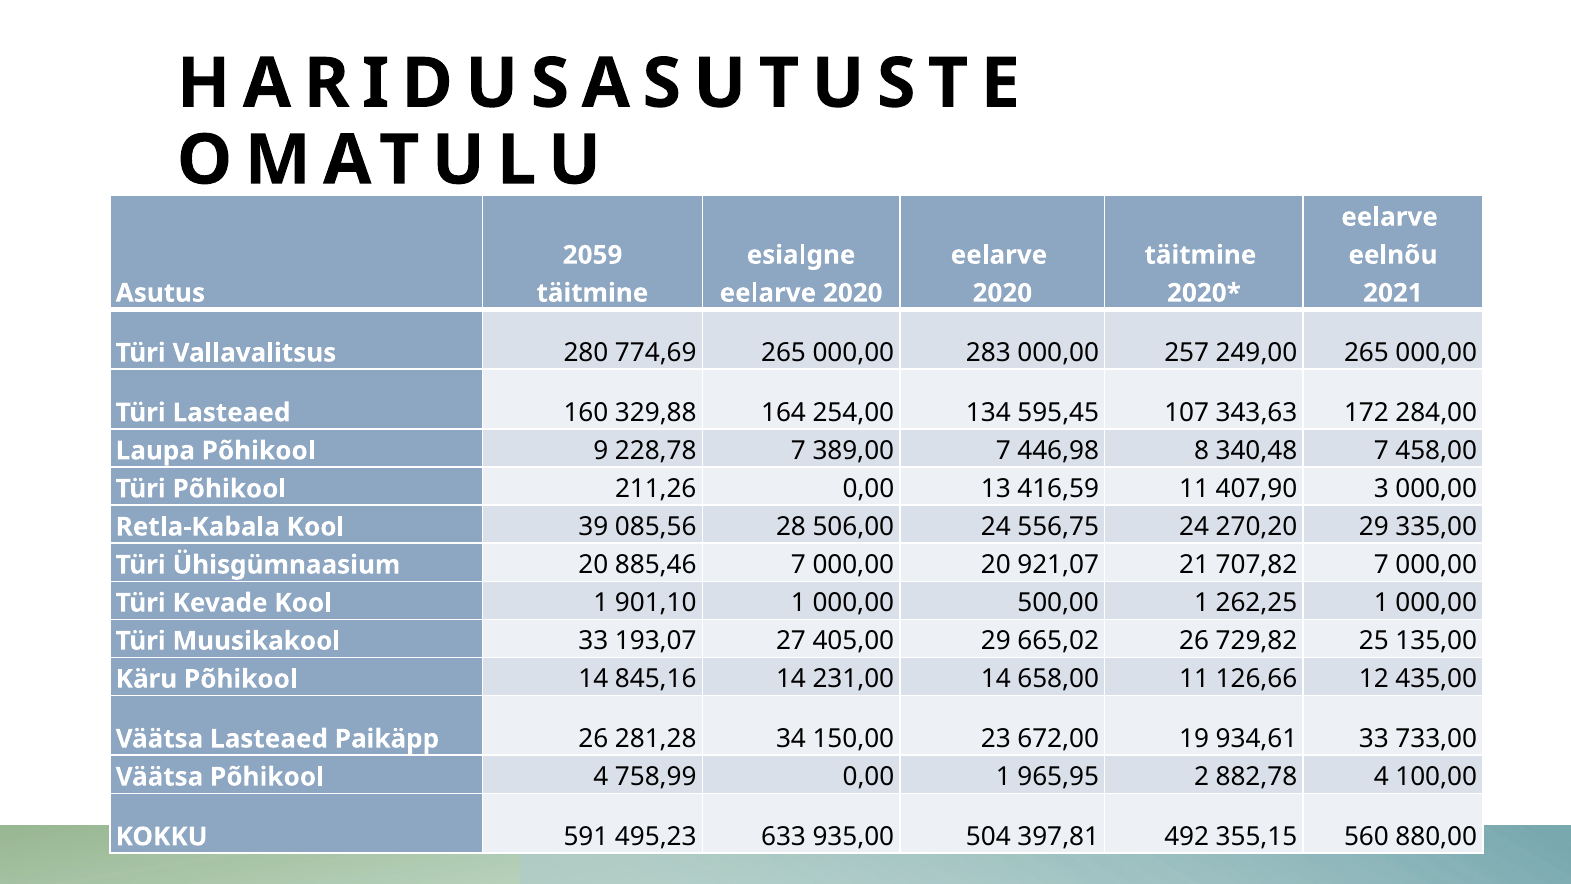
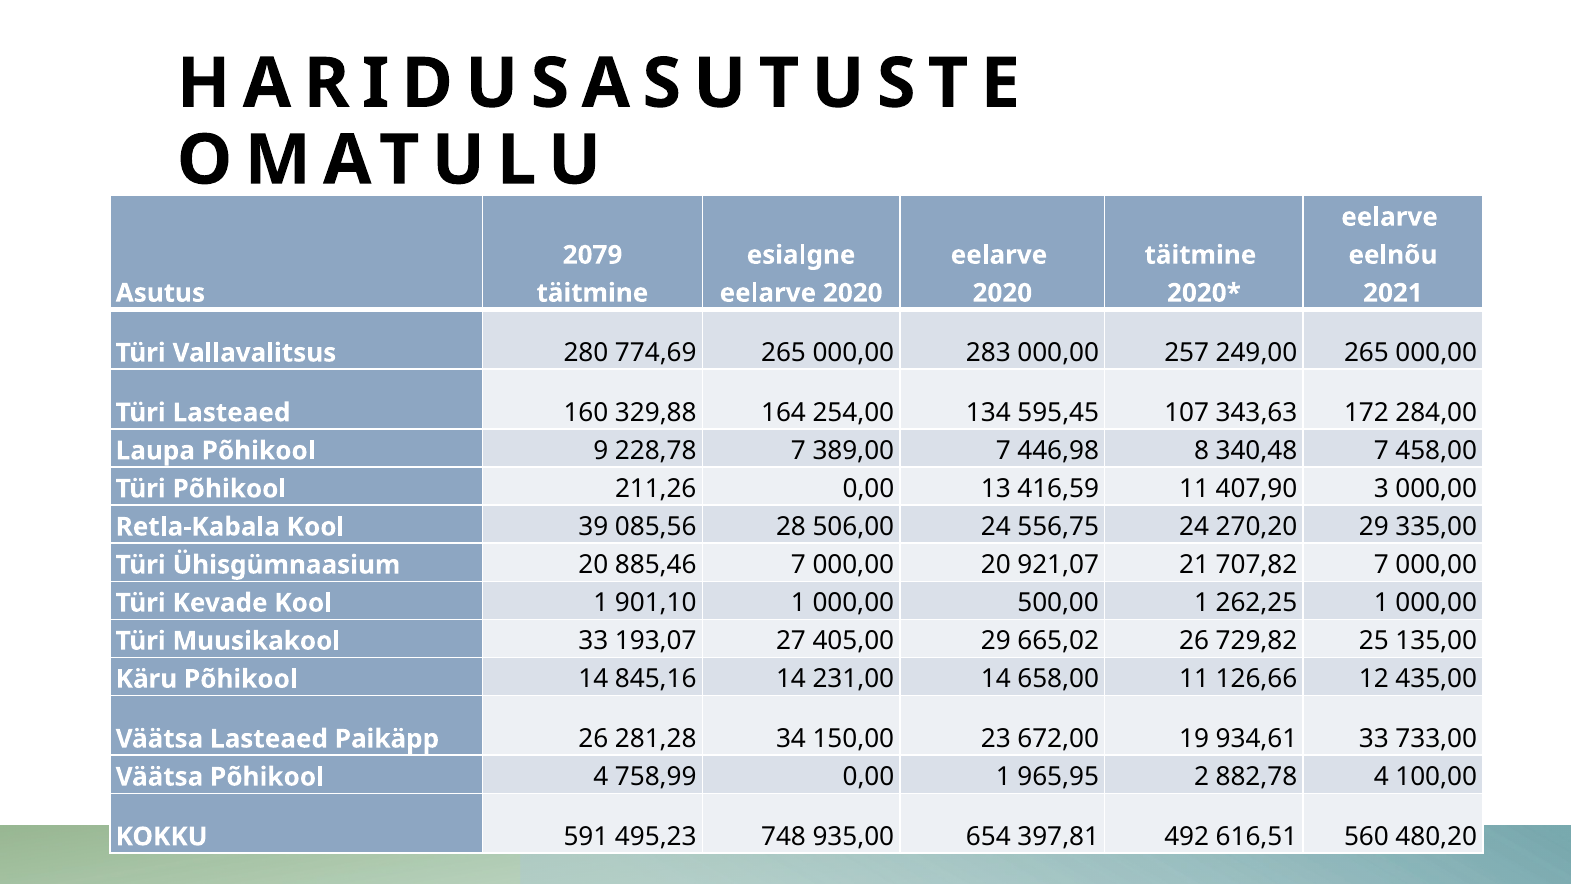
2059: 2059 -> 2079 (593, 255)
633: 633 -> 748 (784, 836)
504: 504 -> 654 (988, 836)
355,15: 355,15 -> 616,51 (1256, 836)
880,00: 880,00 -> 480,20 (1436, 836)
